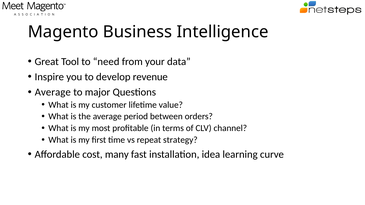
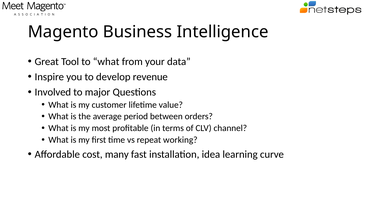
to need: need -> what (106, 62)
Average: Average -> Involved (53, 92)
strategy: strategy -> working (180, 140)
